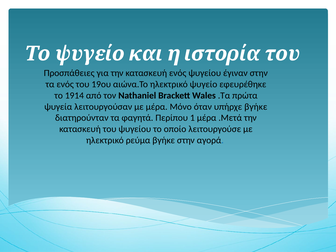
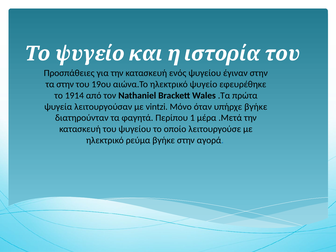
τα ενός: ενός -> στην (65, 84)
με μέρα: μέρα -> vintzi (157, 107)
